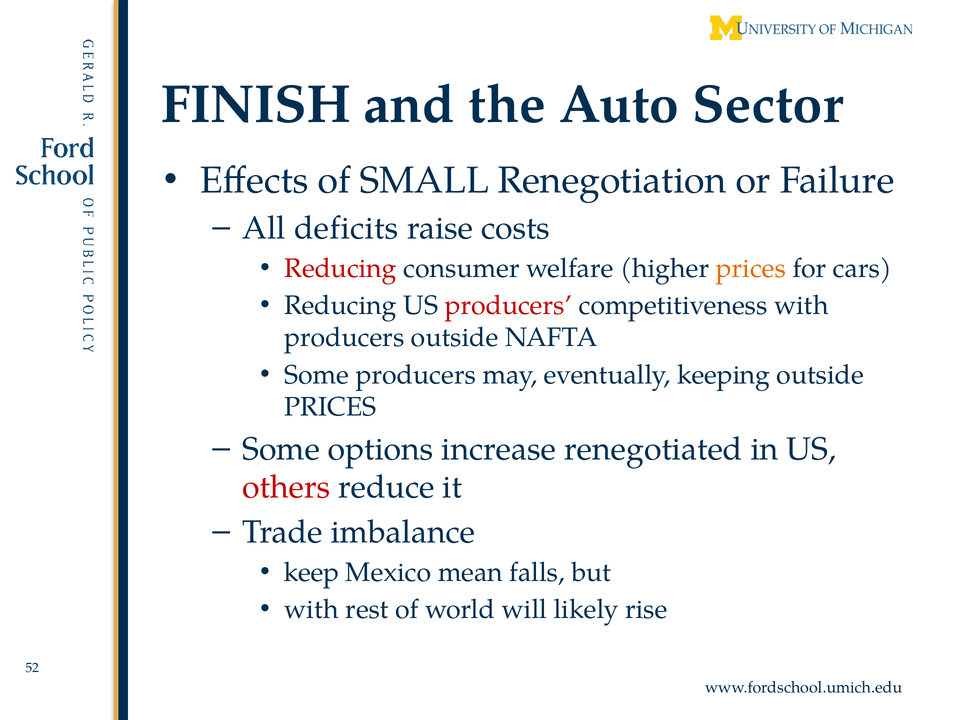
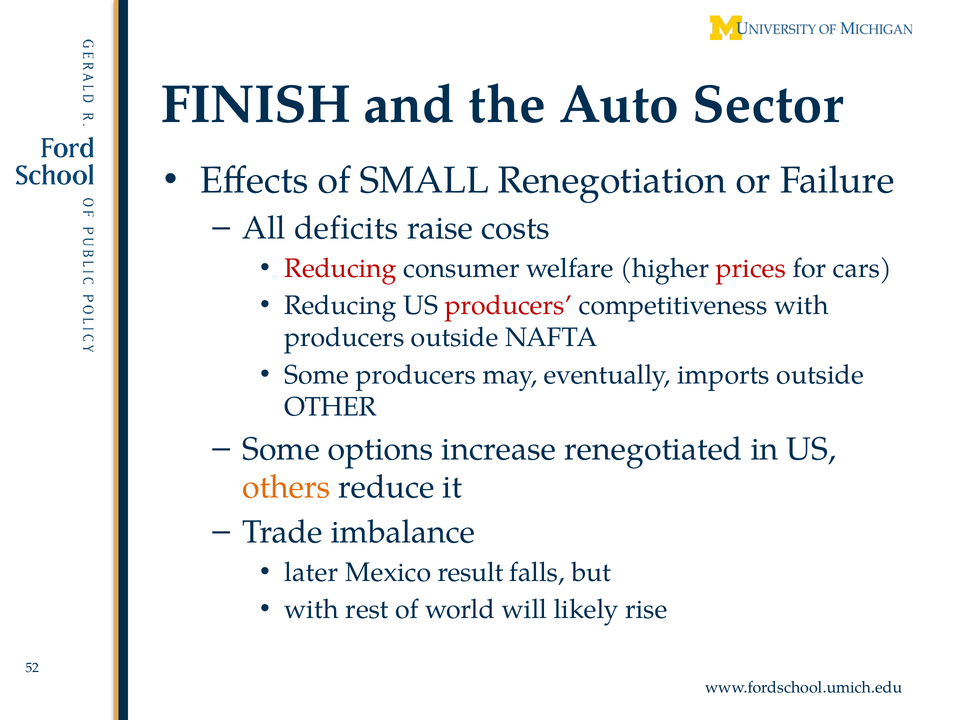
prices colour: orange -> red (751, 268)
keeping: keeping -> imports (723, 375)
PRICES: PRICES -> OTHER (330, 407)
others colour: red -> orange (286, 487)
keep: keep -> later (311, 572)
mean: mean -> result (471, 572)
